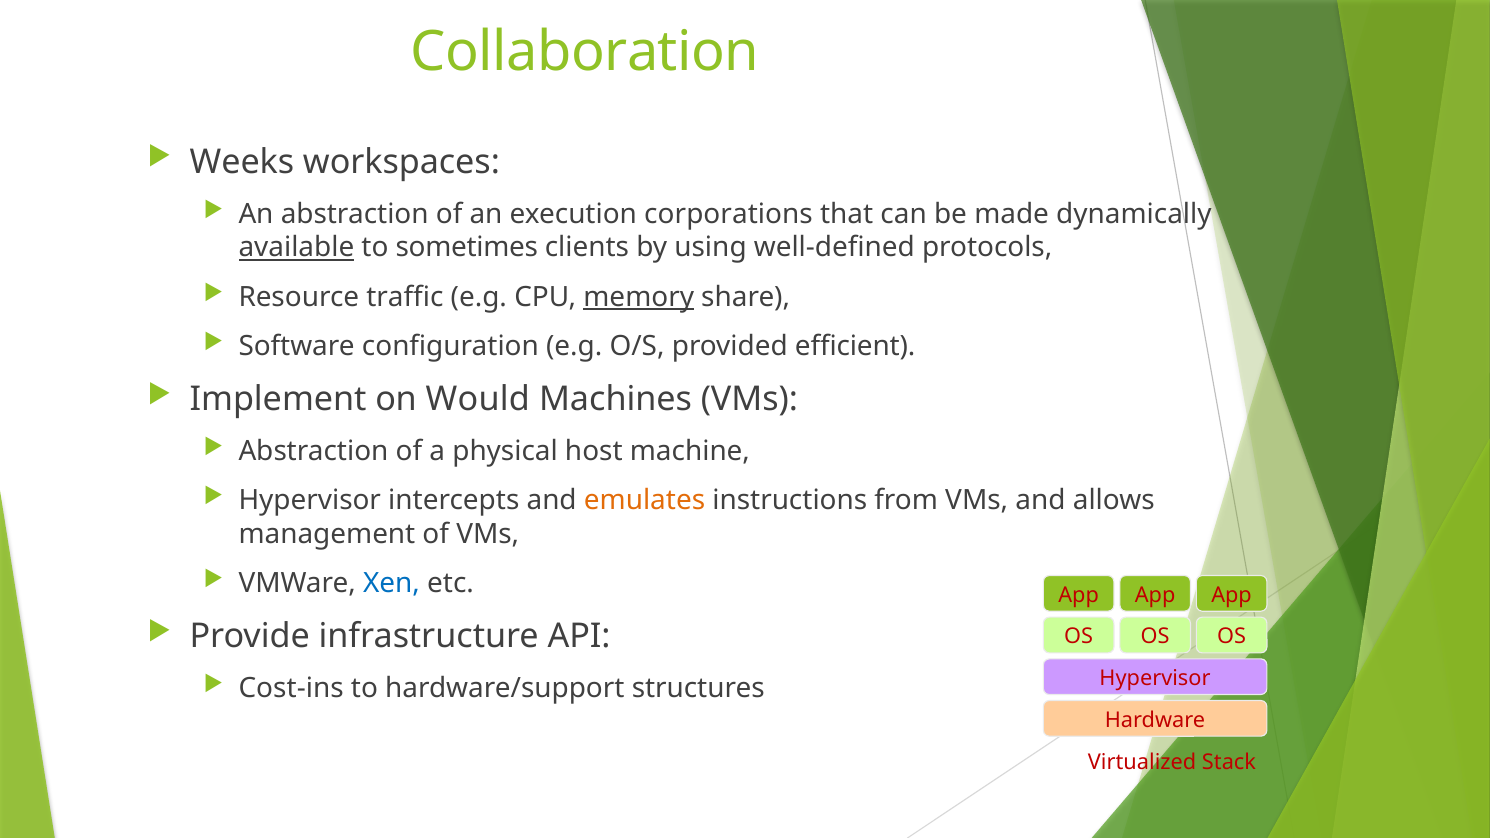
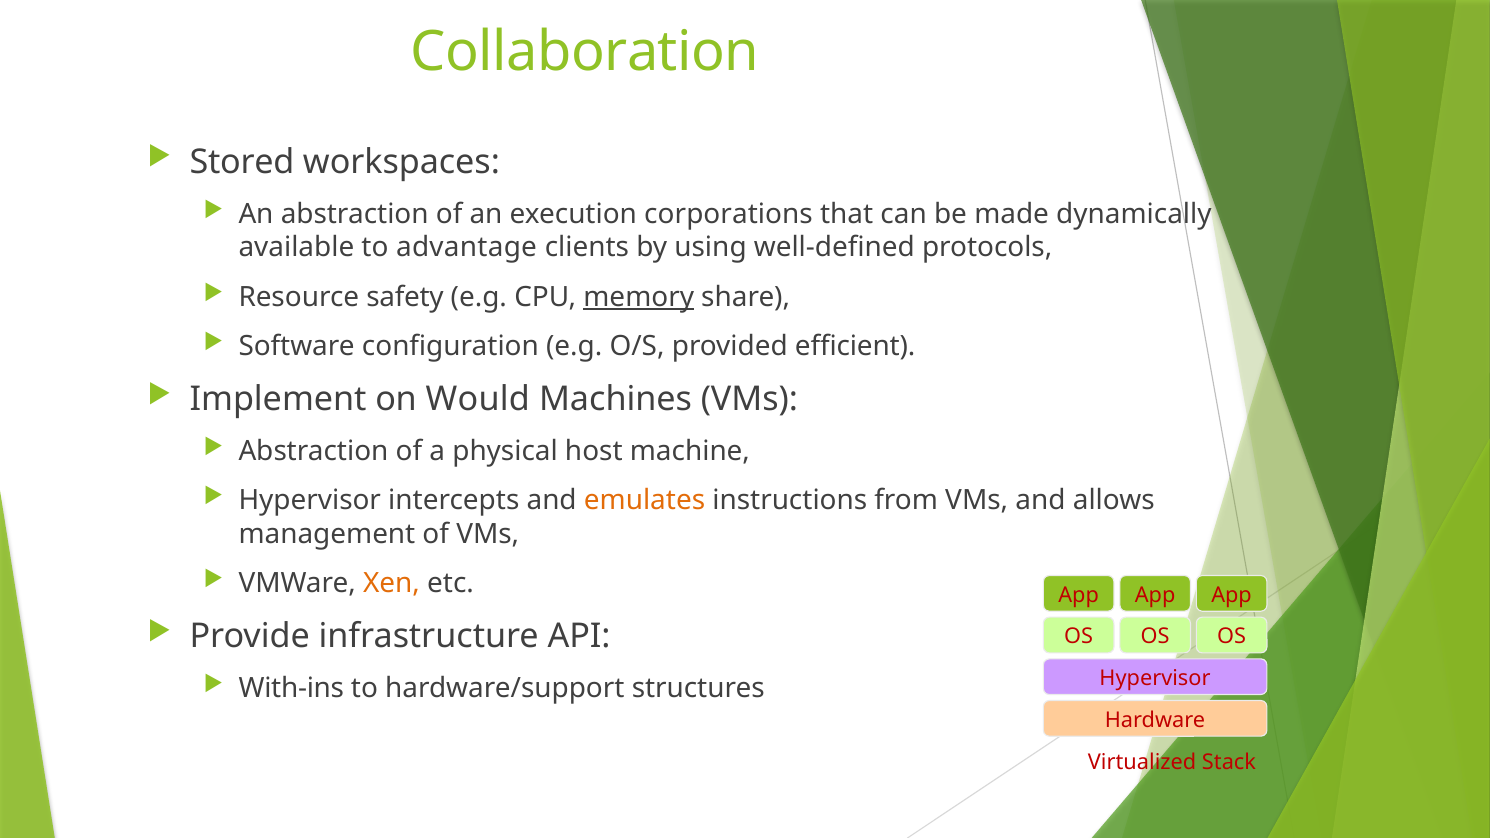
Weeks: Weeks -> Stored (242, 162)
available underline: present -> none (296, 248)
sometimes: sometimes -> advantage (467, 248)
traffic: traffic -> safety (405, 297)
Xen colour: blue -> orange (392, 583)
Cost-ins: Cost-ins -> With-ins (291, 689)
